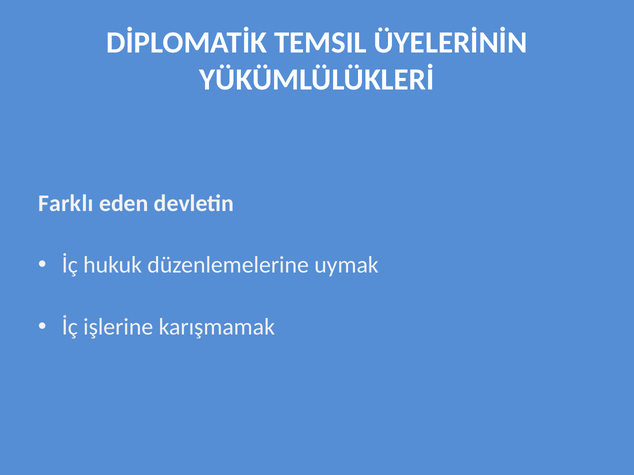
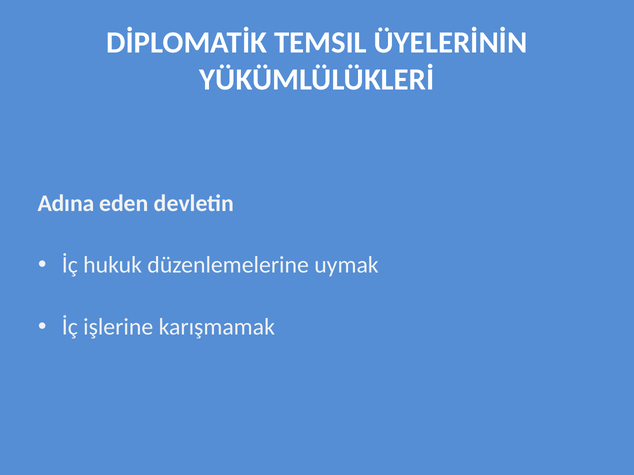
Farklı: Farklı -> Adına (66, 204)
